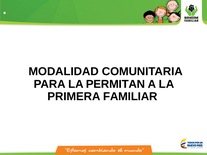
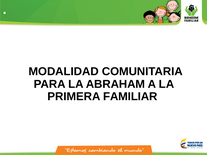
PERMITAN: PERMITAN -> ABRAHAM (115, 84)
